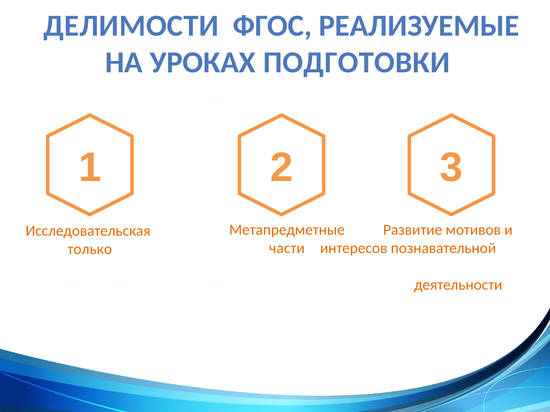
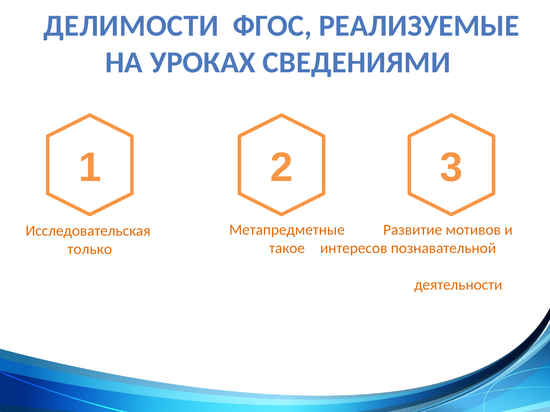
ПОДГОТОВКИ: ПОДГОТОВКИ -> СВЕДЕНИЯМИ (357, 63)
части: части -> такое (287, 248)
